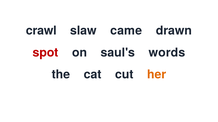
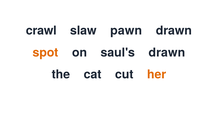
came: came -> pawn (126, 31)
spot colour: red -> orange (46, 53)
saul's words: words -> drawn (167, 53)
